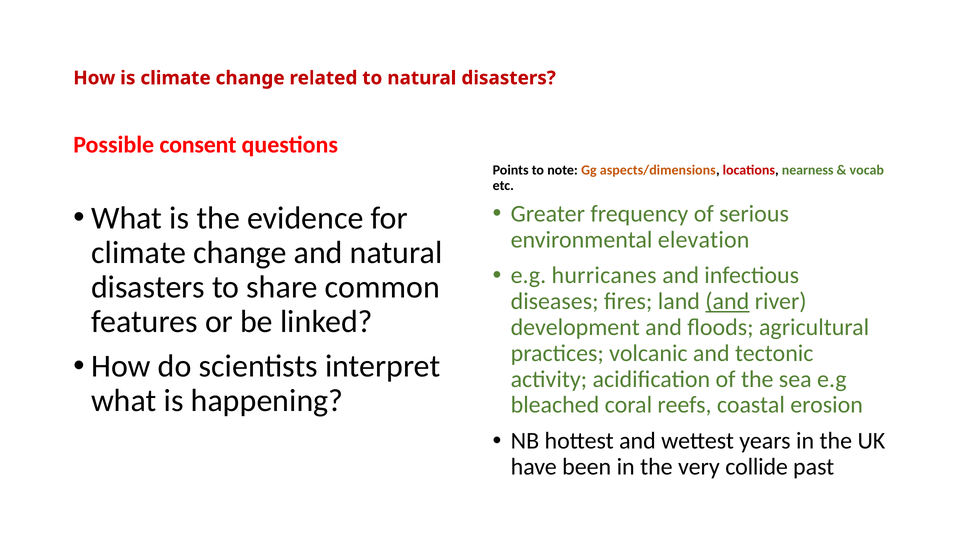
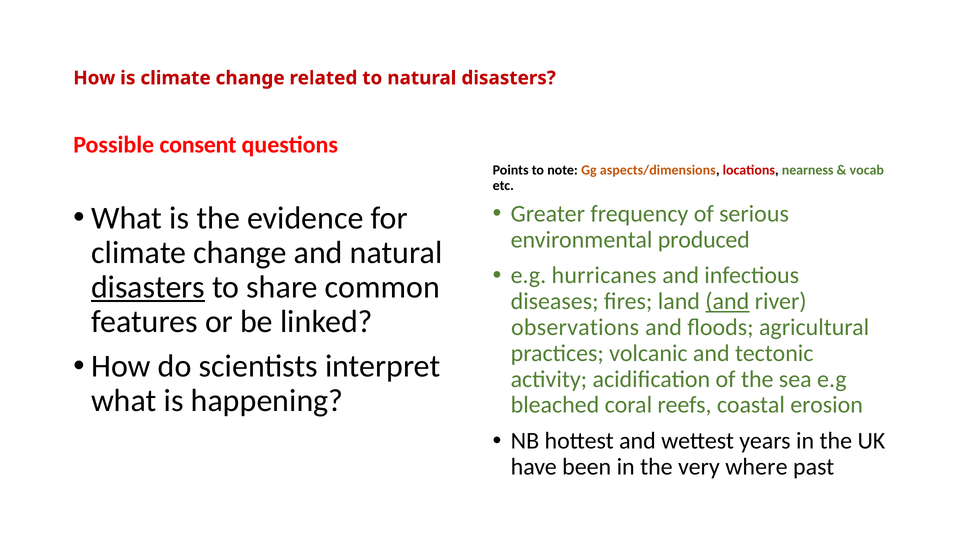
elevation: elevation -> produced (704, 239)
disasters underline: none -> present (148, 287)
development: development -> observations (575, 327)
collide: collide -> where (756, 466)
